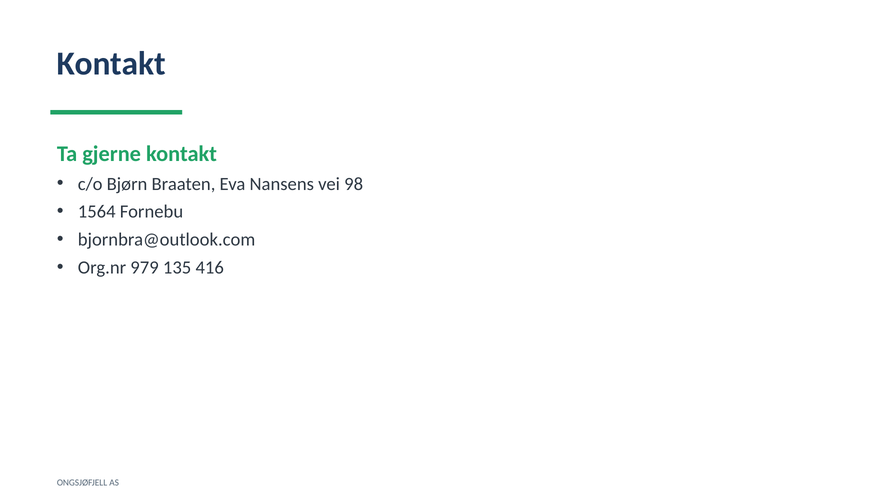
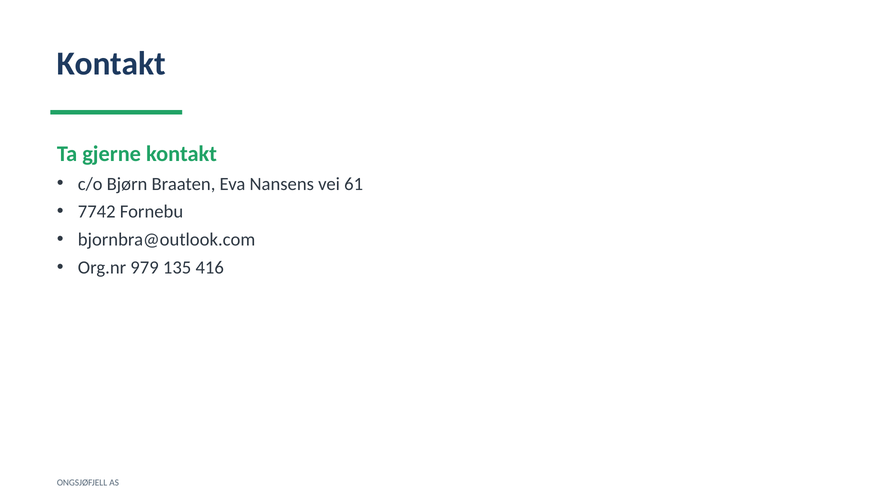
98: 98 -> 61 (354, 184)
1564: 1564 -> 7742 (97, 212)
